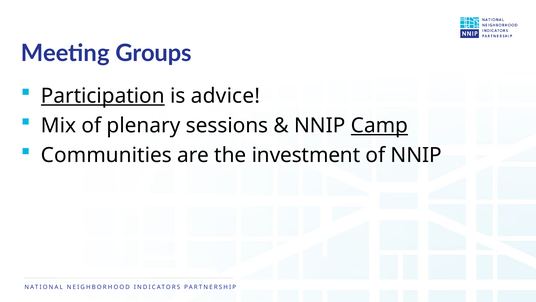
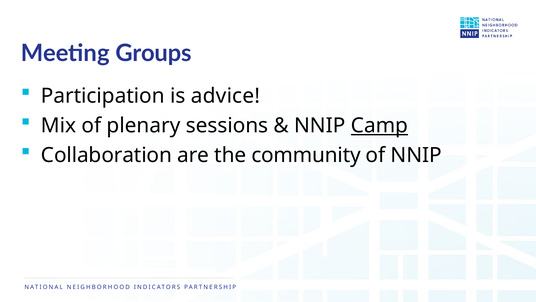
Participation underline: present -> none (103, 96)
Communities: Communities -> Collaboration (106, 155)
investment: investment -> community (306, 155)
